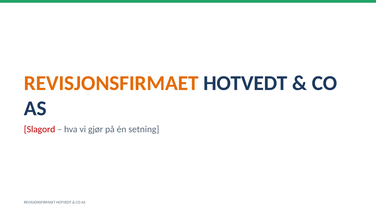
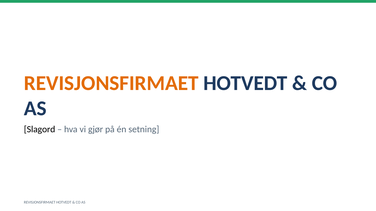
Slagord colour: red -> black (40, 129)
